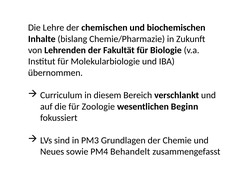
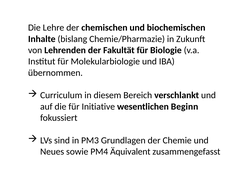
Zoologie: Zoologie -> Initiative (98, 107)
Behandelt: Behandelt -> Äquivalent (130, 152)
